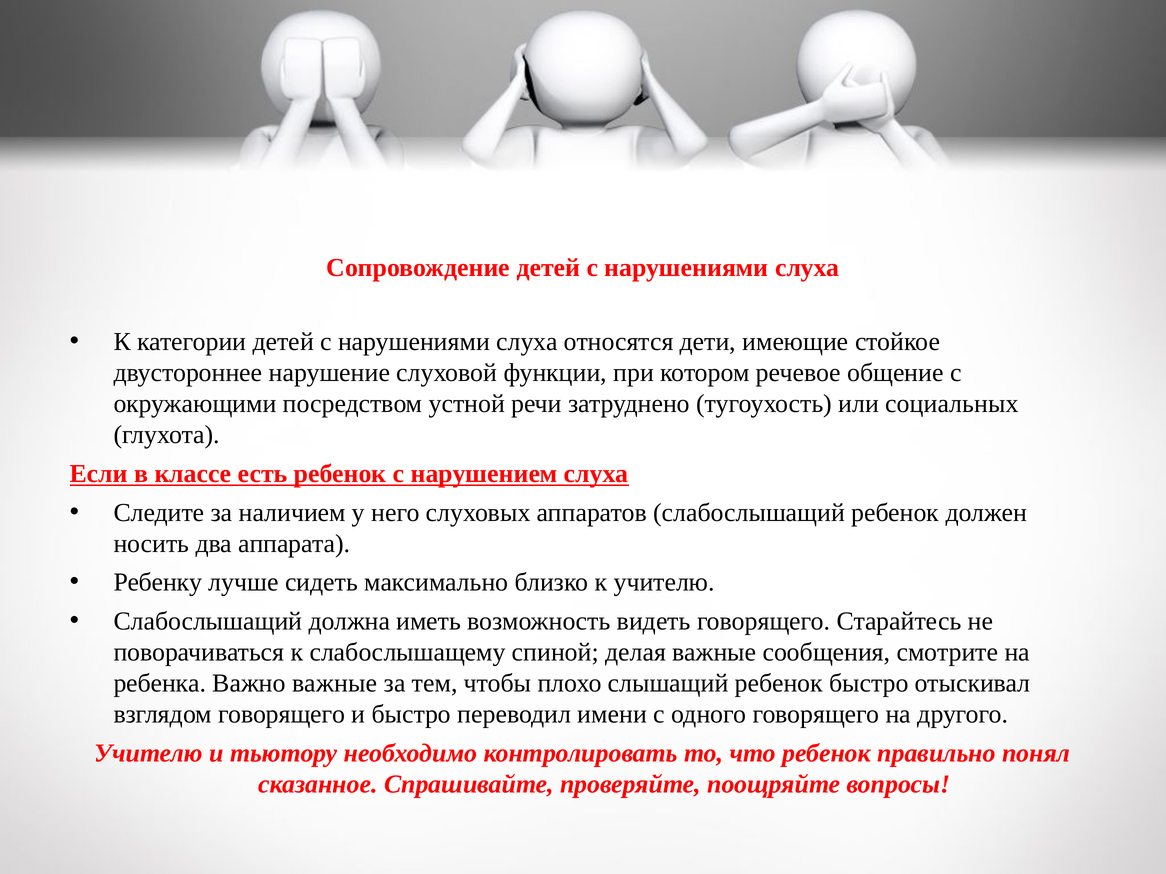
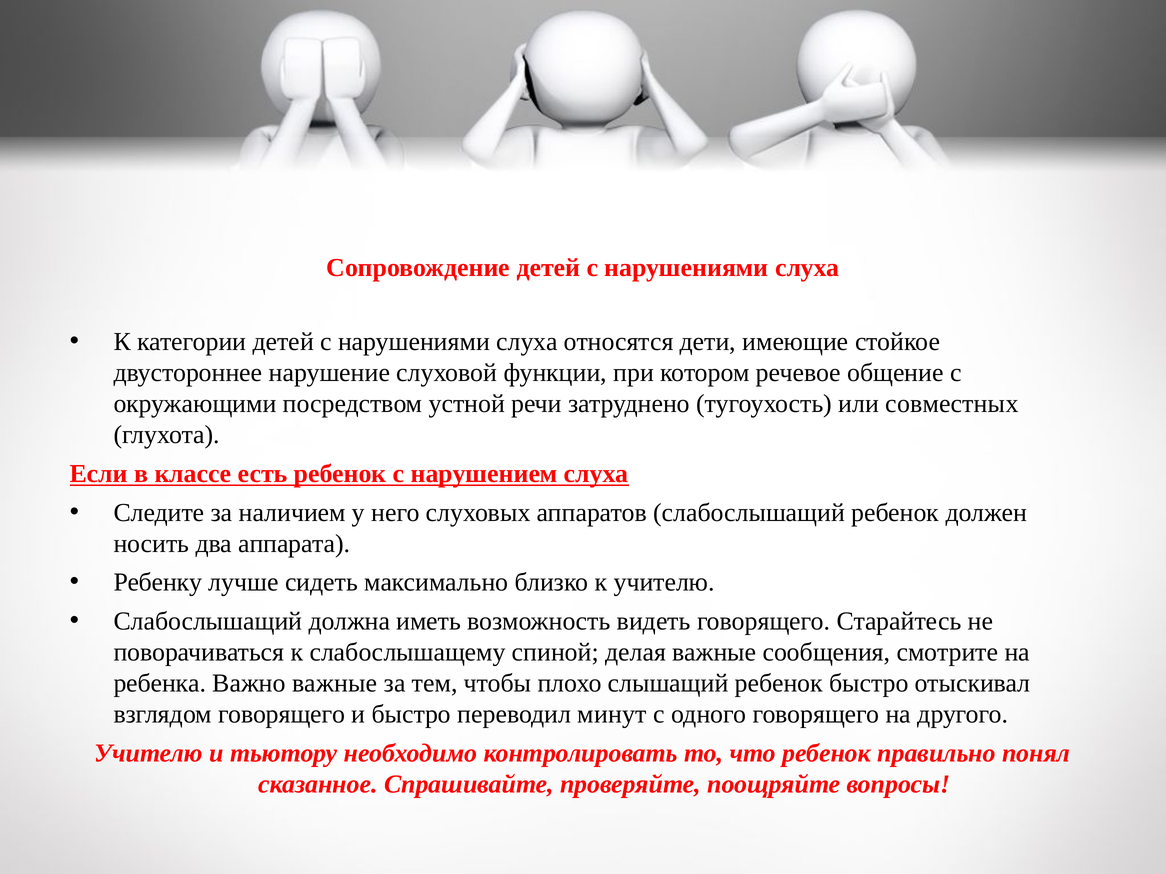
социальных: социальных -> совместных (952, 404)
имени: имени -> минут (612, 715)
